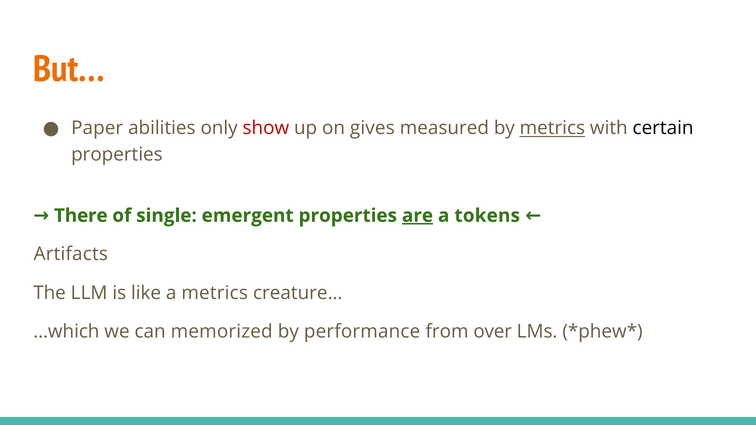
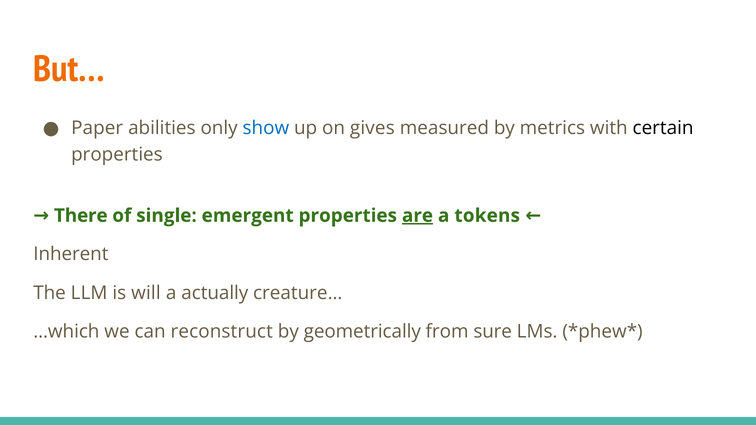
show colour: red -> blue (266, 128)
metrics underline: present -> none (552, 128)
Artifacts: Artifacts -> Inherent (71, 254)
like: like -> will (146, 293)
a metrics: metrics -> actually (215, 293)
memorized: memorized -> reconstruct (222, 332)
performance: performance -> geometrically (362, 332)
over: over -> sure (493, 332)
